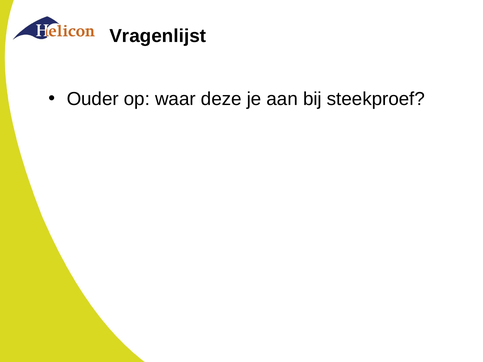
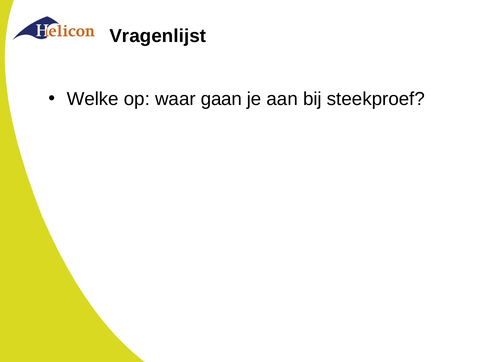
Ouder: Ouder -> Welke (93, 99)
deze: deze -> gaan (221, 99)
